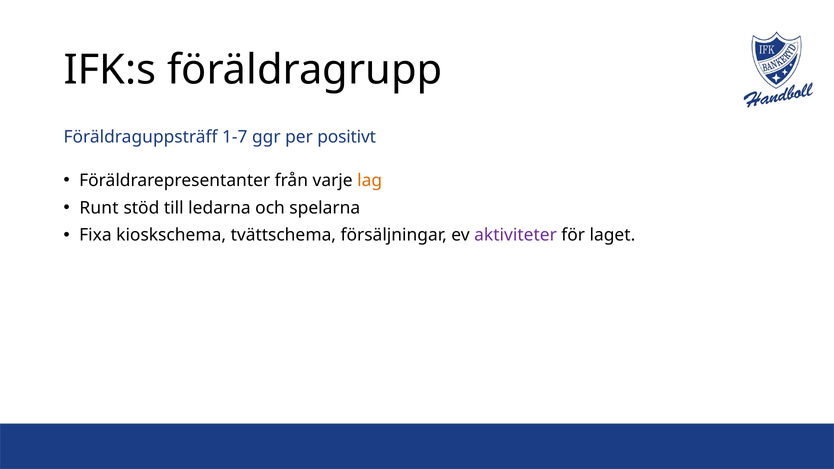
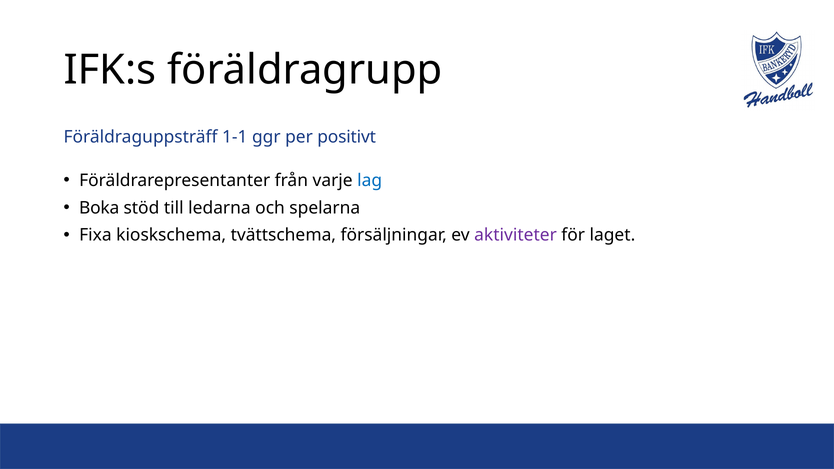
1-7: 1-7 -> 1-1 (235, 137)
lag colour: orange -> blue (370, 180)
Runt: Runt -> Boka (99, 208)
